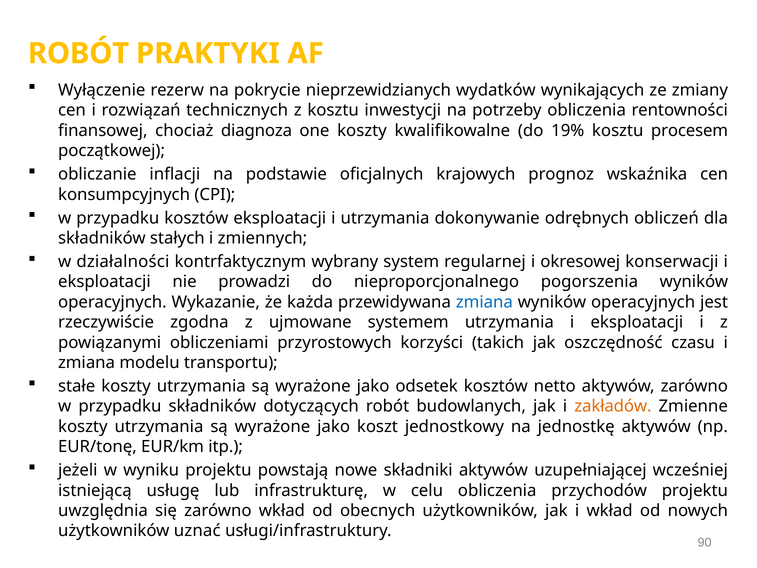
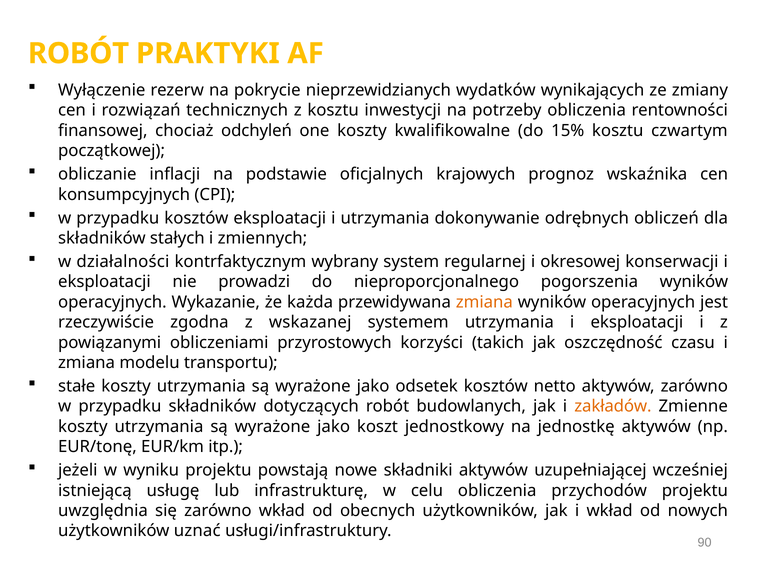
diagnoza: diagnoza -> odchyleń (256, 130)
19%: 19% -> 15% (568, 130)
procesem: procesem -> czwartym (689, 130)
zmiana colour: blue -> orange (484, 302)
ujmowane: ujmowane -> wskazanej (310, 322)
